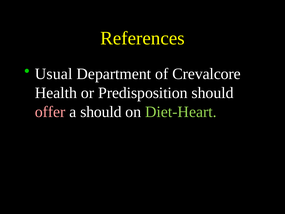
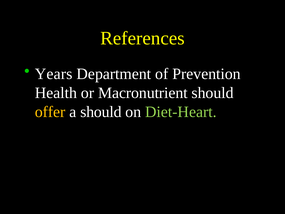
Usual: Usual -> Years (54, 74)
Crevalcore: Crevalcore -> Prevention (206, 74)
Predisposition: Predisposition -> Macronutrient (143, 93)
offer colour: pink -> yellow (50, 112)
